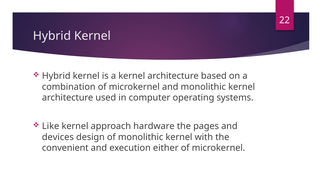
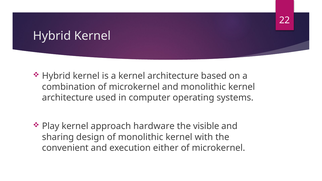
Like: Like -> Play (51, 126)
pages: pages -> visible (206, 126)
devices: devices -> sharing (58, 137)
